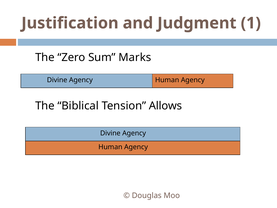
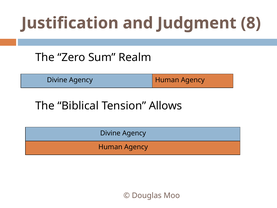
1: 1 -> 8 (251, 23)
Marks: Marks -> Realm (135, 57)
